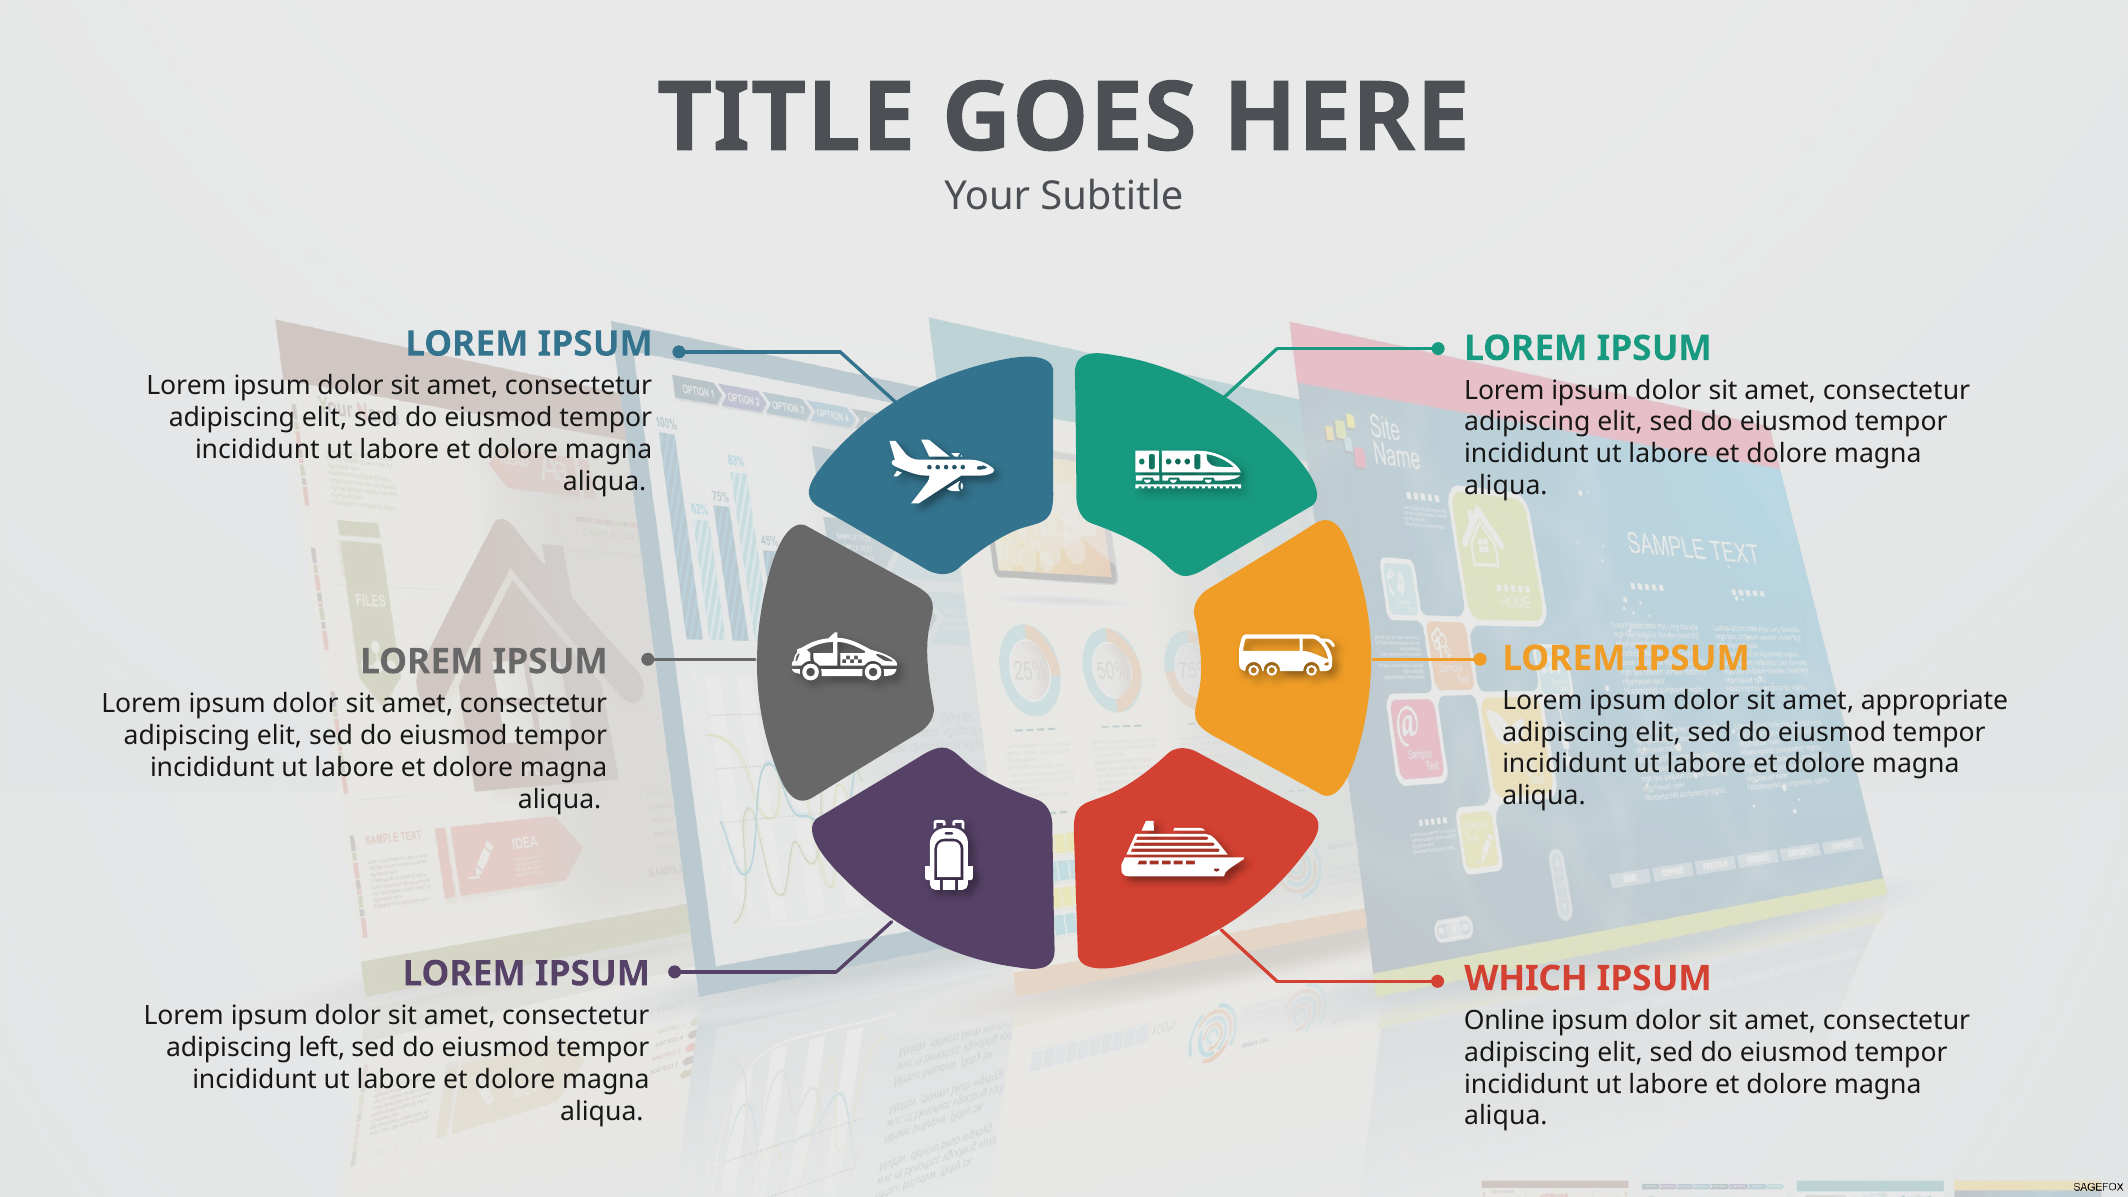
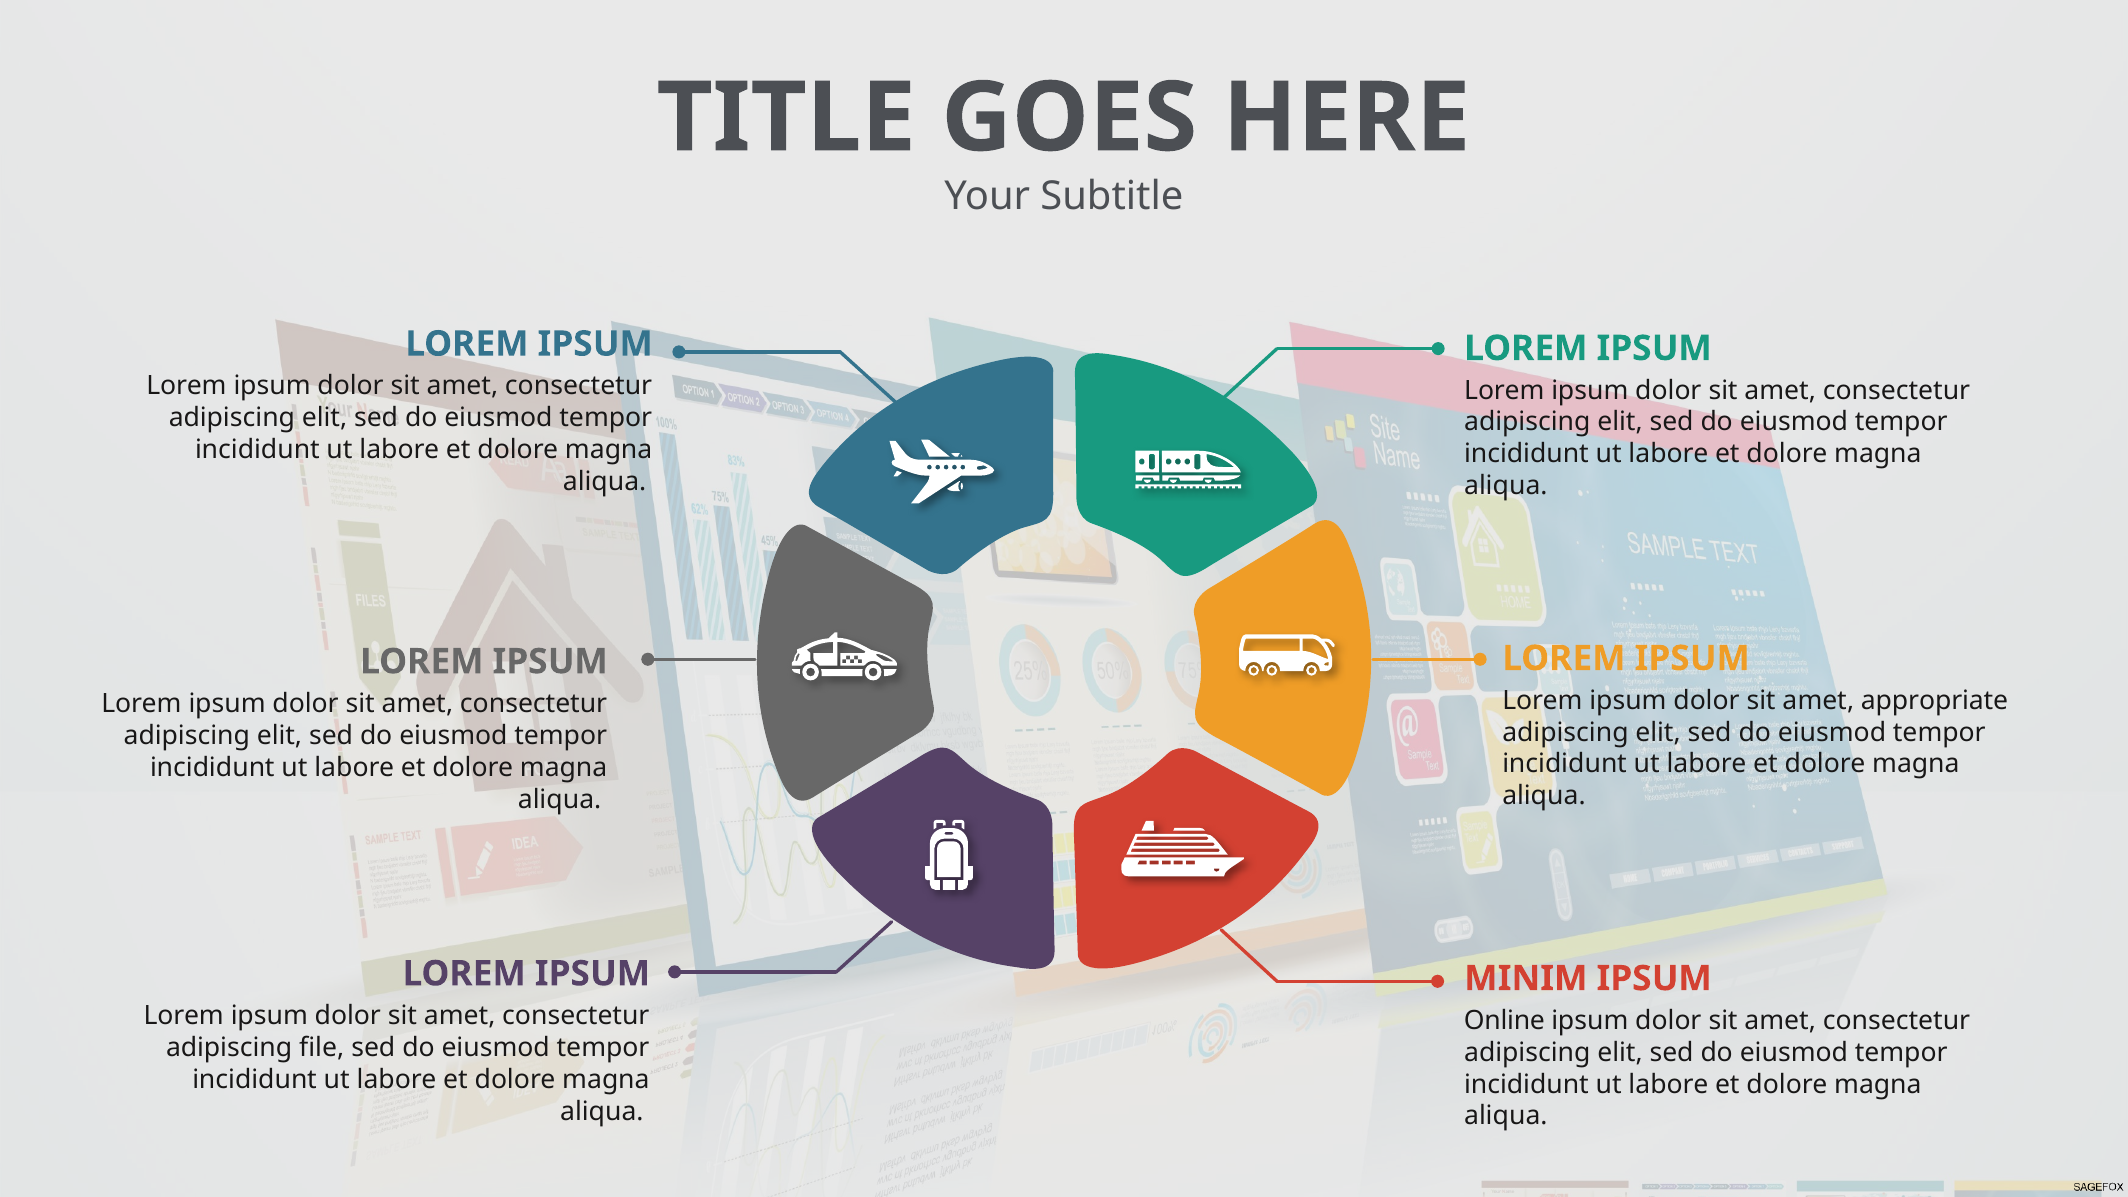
WHICH: WHICH -> MINIM (1526, 979)
left: left -> file (322, 1048)
